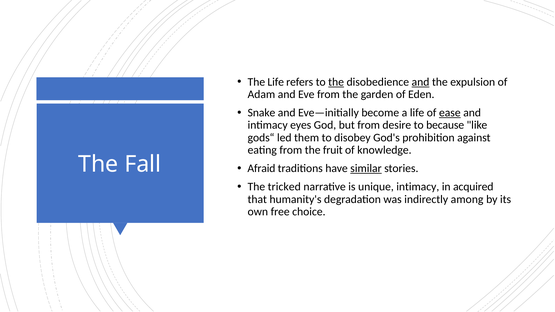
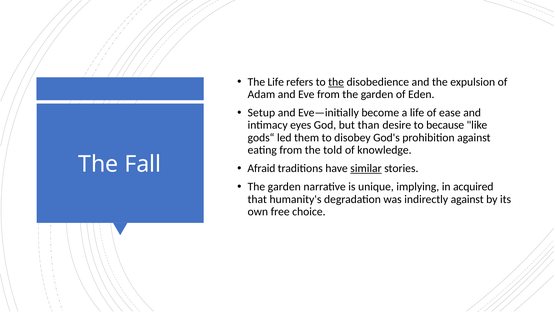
and underline: present -> none (421, 82)
Snake: Snake -> Setup (261, 113)
ease underline: present -> none (450, 113)
but from: from -> than (369, 125)
fruit: fruit -> told (333, 150)
tricked: tricked -> garden (284, 187)
unique intimacy: intimacy -> implying (418, 187)
indirectly among: among -> against (467, 199)
